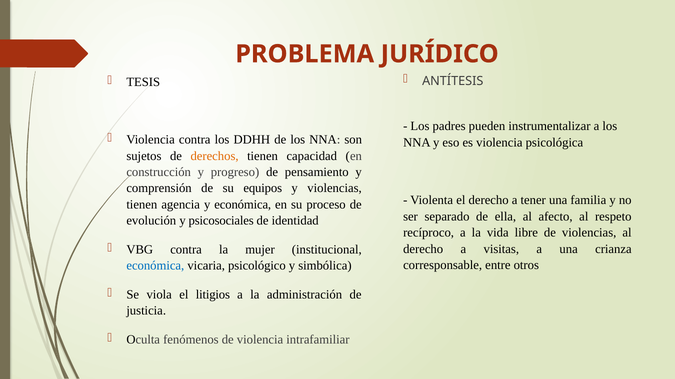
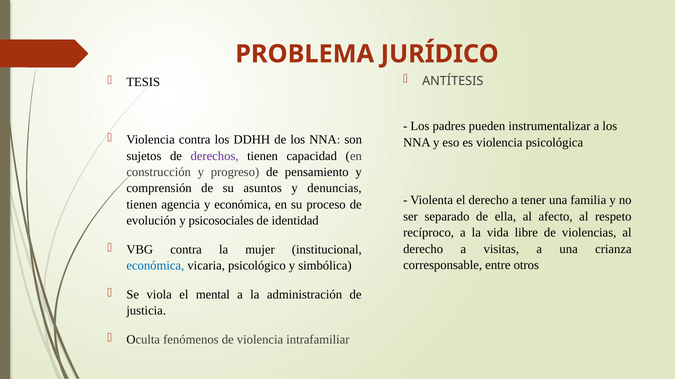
derechos colour: orange -> purple (215, 156)
equipos: equipos -> asuntos (263, 189)
y violencias: violencias -> denuncias (335, 189)
litigios: litigios -> mental (213, 295)
